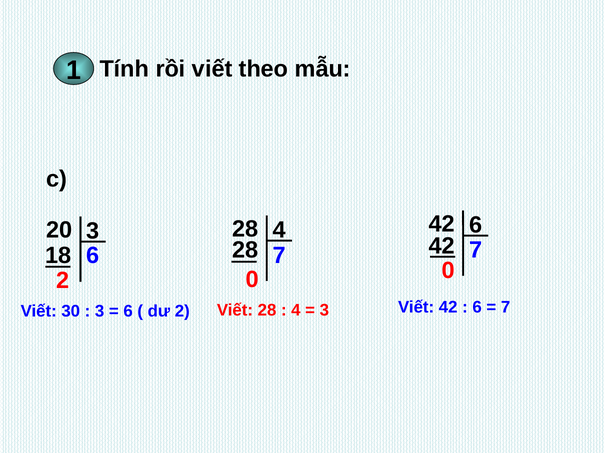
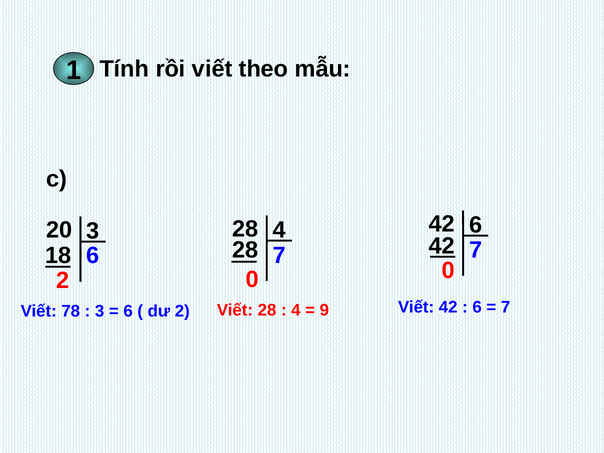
30: 30 -> 78 (71, 311)
3: 3 -> 9 (324, 310)
